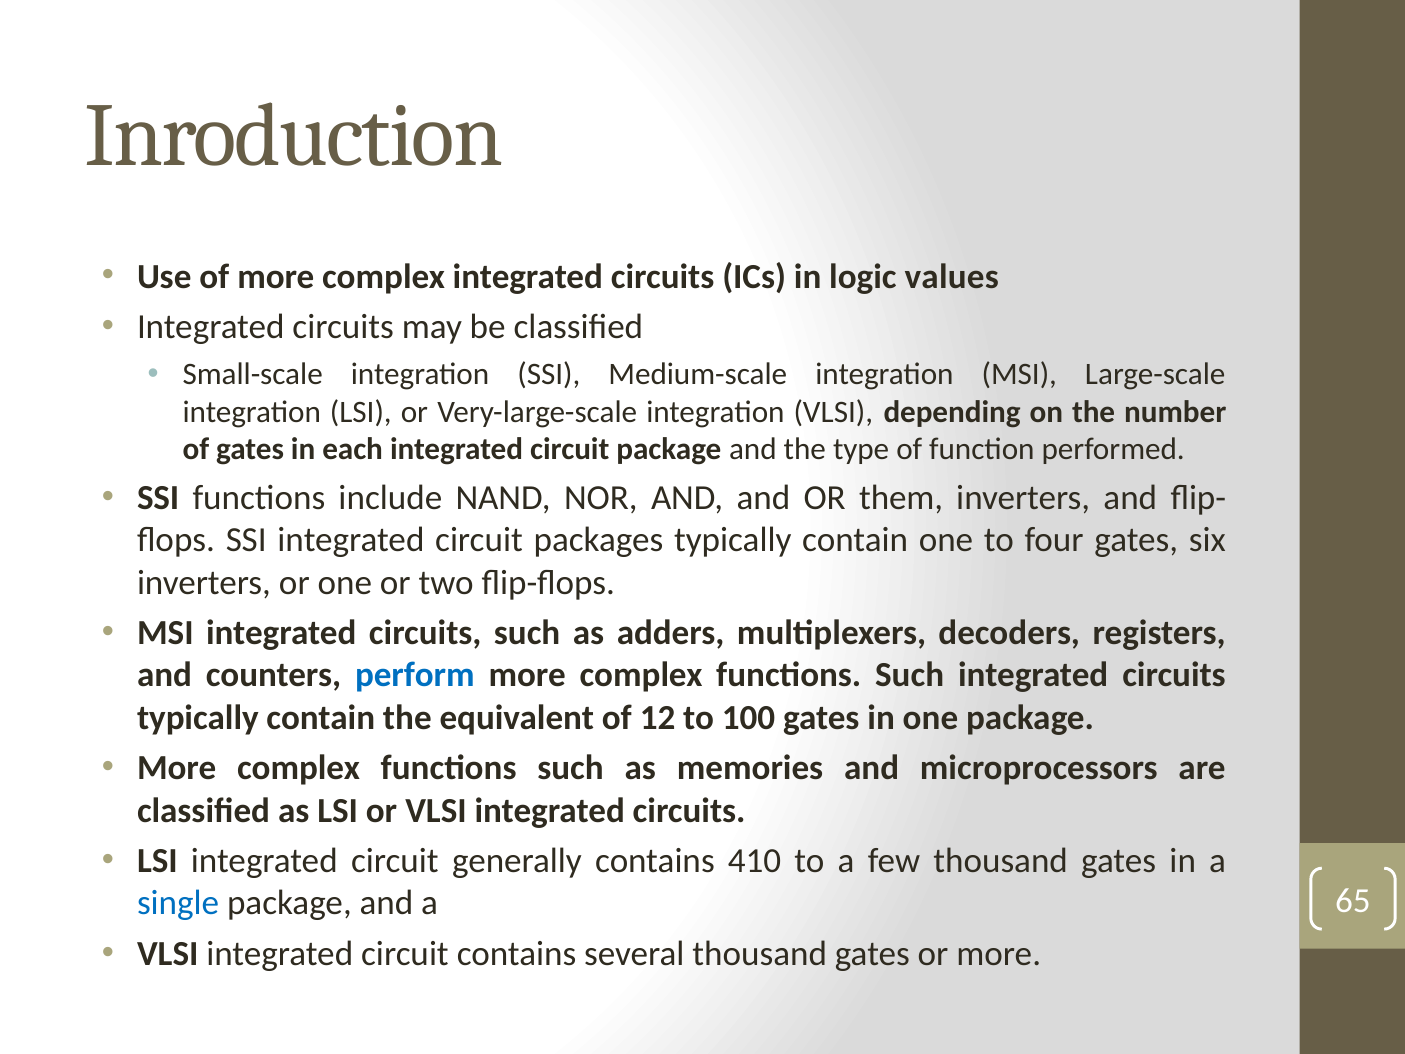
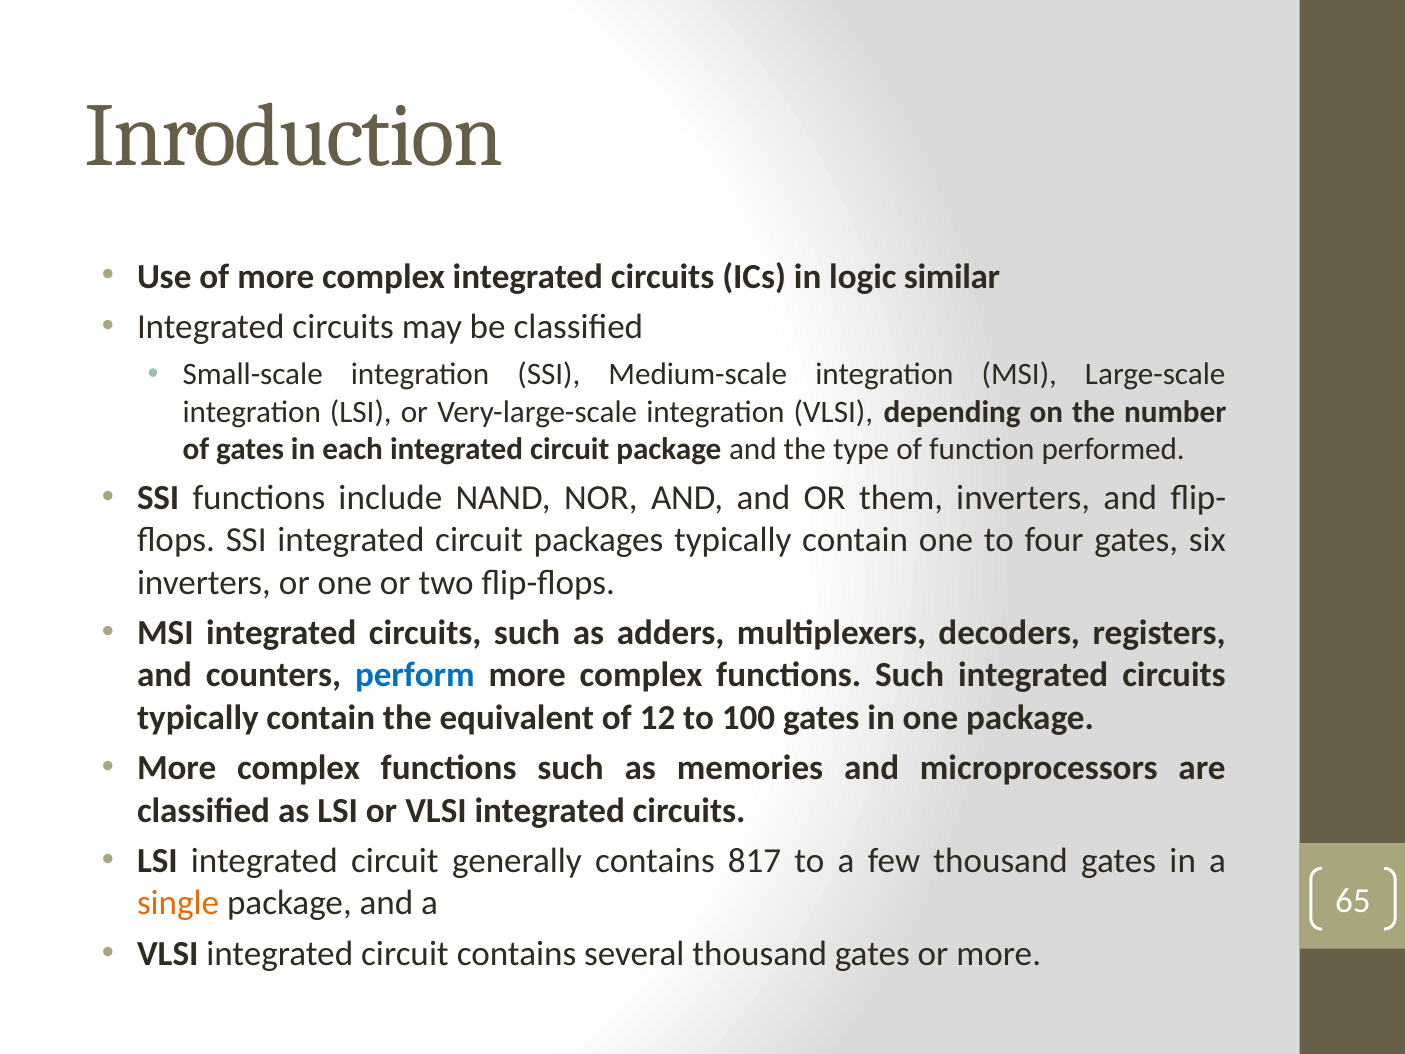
values: values -> similar (952, 276)
410: 410 -> 817 (755, 861)
single colour: blue -> orange (178, 903)
